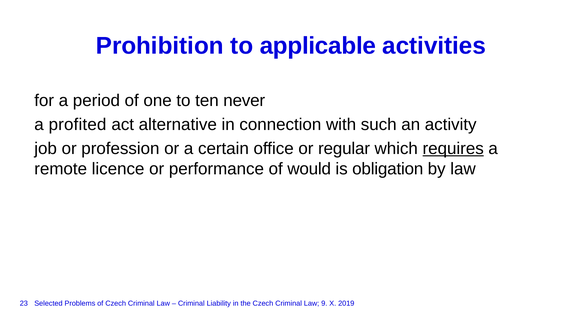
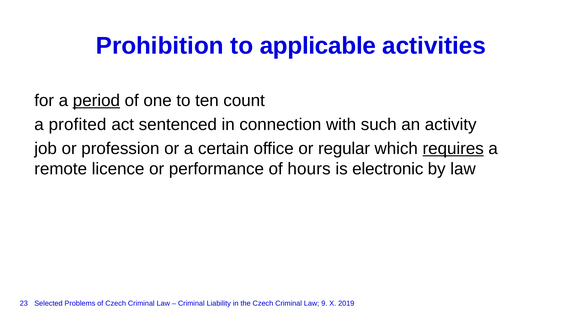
period underline: none -> present (96, 101)
never: never -> count (244, 101)
alternative: alternative -> sentenced (178, 125)
would: would -> hours (309, 169)
obligation: obligation -> electronic (388, 169)
